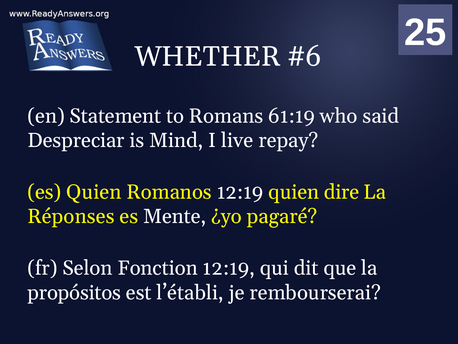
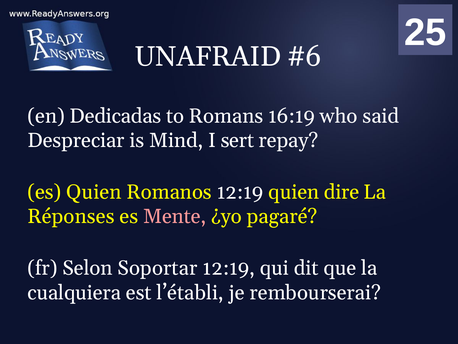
WHETHER: WHETHER -> UNAFRAID (208, 57)
Statement: Statement -> Dedicadas (115, 116)
61:19: 61:19 -> 16:19 (292, 116)
live: live -> sert (237, 140)
Mente colour: white -> pink (175, 216)
Fonction: Fonction -> Soportar (158, 268)
propósitos: propósitos -> cualquiera (74, 292)
